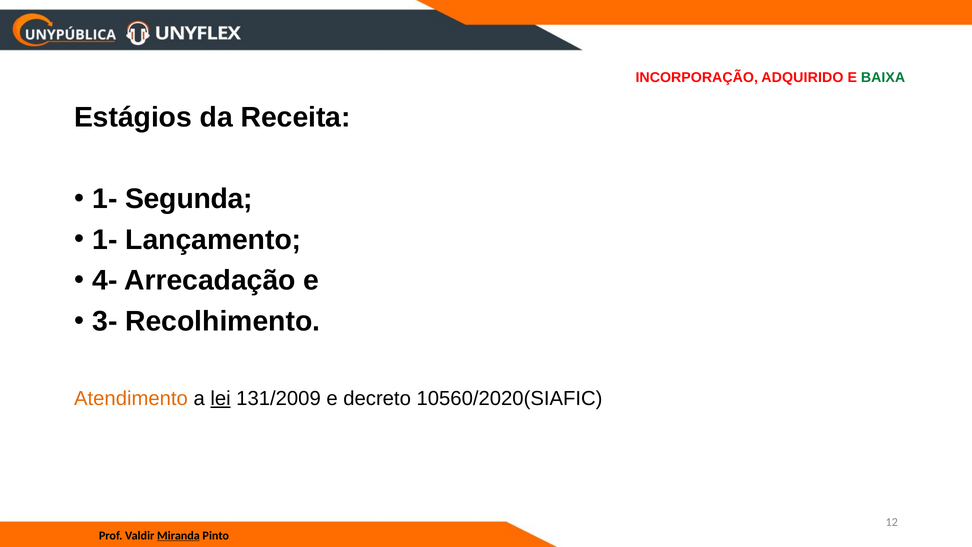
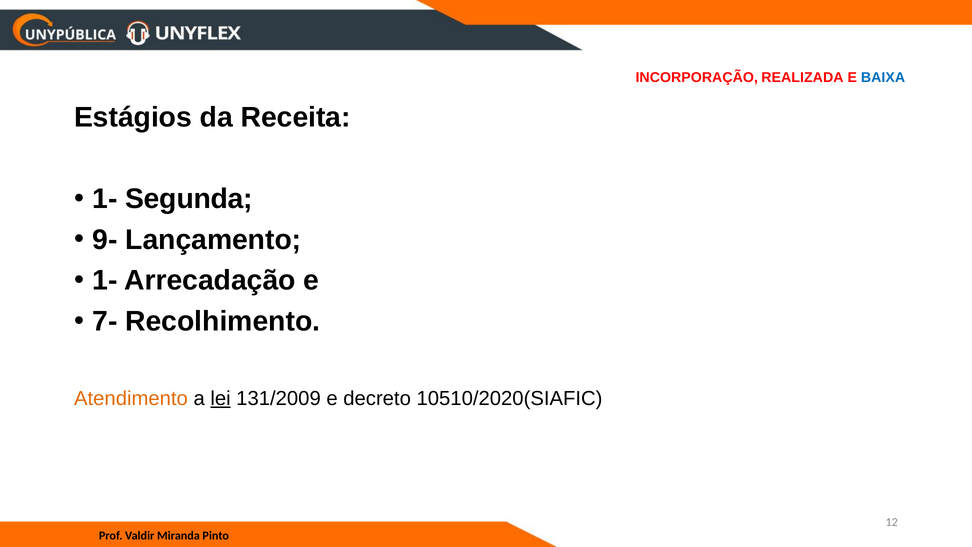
ADQUIRIDO: ADQUIRIDO -> REALIZADA (802, 77)
BAIXA colour: green -> blue (883, 77)
1-: 1- -> 9- (105, 240)
4-: 4- -> 1- (105, 280)
3-: 3- -> 7- (105, 321)
10560/2020(SIAFIC: 10560/2020(SIAFIC -> 10510/2020(SIAFIC (509, 398)
Miranda underline: present -> none (178, 535)
